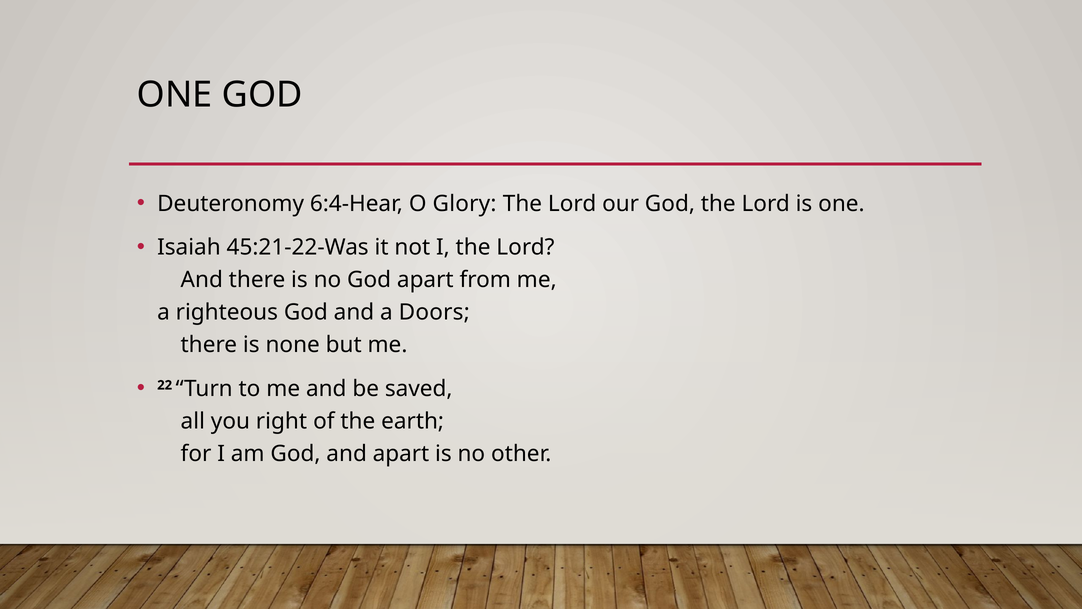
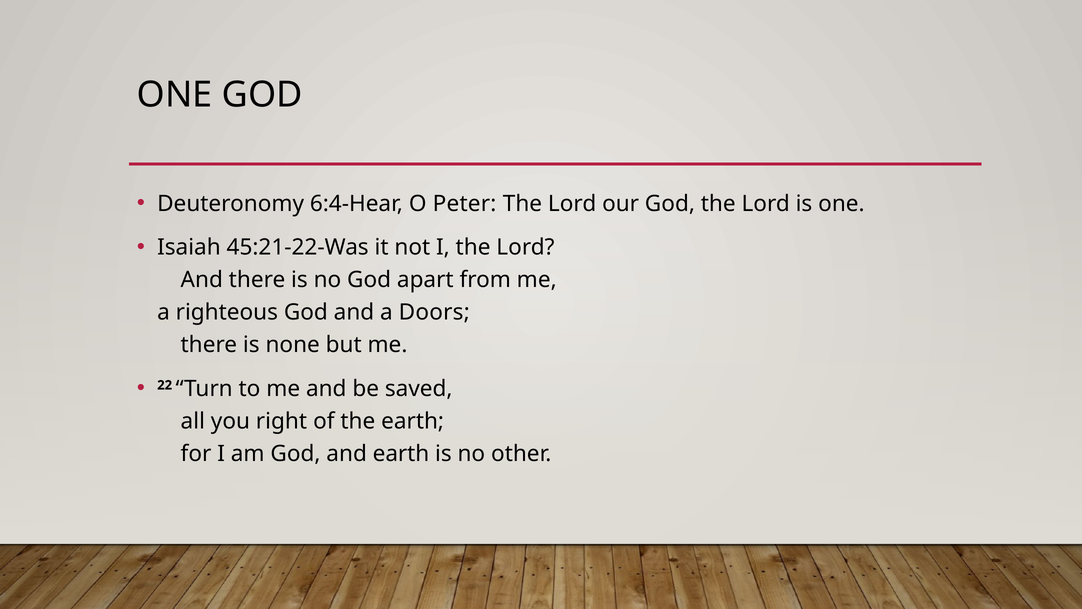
Glory: Glory -> Peter (465, 203)
and apart: apart -> earth (401, 453)
